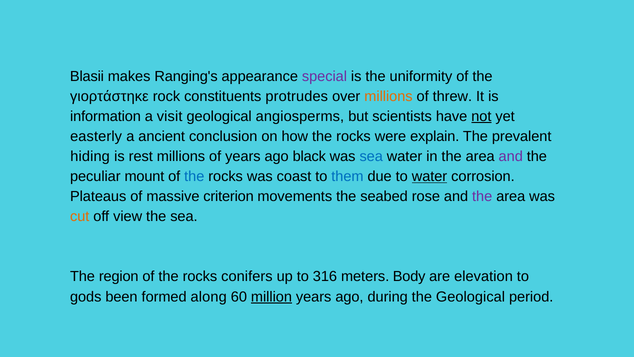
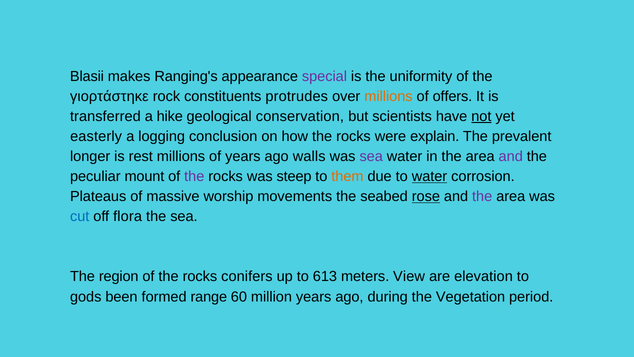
threw: threw -> offers (452, 96)
information: information -> transferred (105, 116)
visit: visit -> hike (170, 116)
angiosperms: angiosperms -> conservation (300, 116)
ancient: ancient -> logging (162, 136)
hiding: hiding -> longer (90, 156)
black: black -> walls (309, 156)
sea colour: blue -> purple (371, 156)
the colour: blue -> purple (194, 176)
coast: coast -> steep (294, 176)
them colour: blue -> orange (347, 176)
criterion: criterion -> worship (228, 196)
rose underline: none -> present (426, 196)
cut colour: orange -> blue (80, 216)
view: view -> flora (128, 216)
316: 316 -> 613 (325, 276)
Body: Body -> View (409, 276)
along: along -> range (209, 296)
million underline: present -> none (271, 296)
the Geological: Geological -> Vegetation (471, 296)
